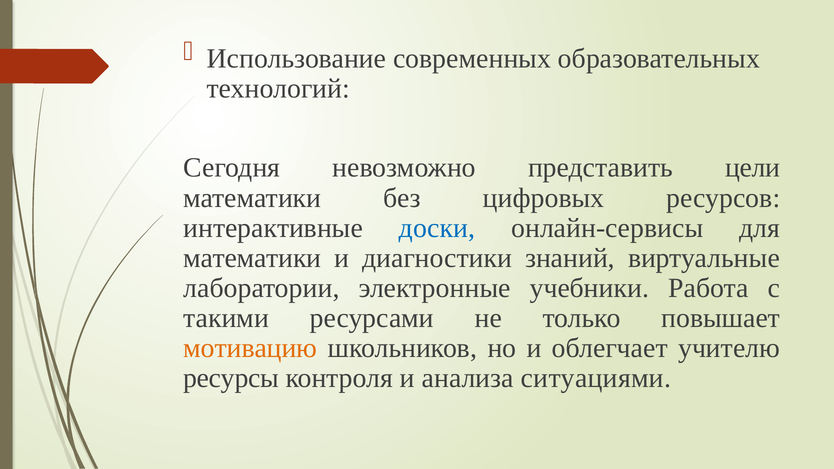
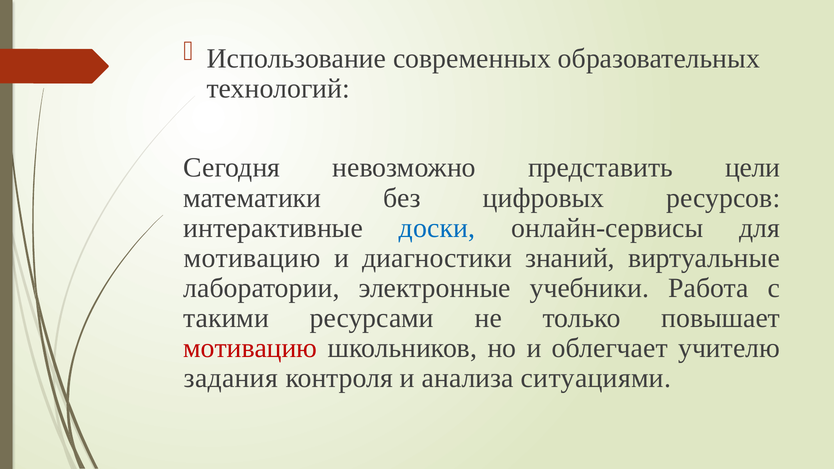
математики: математики -> мотивацию (252, 258)
мотивацию colour: orange -> red (250, 348)
ресурсы: ресурсы -> задания (231, 378)
